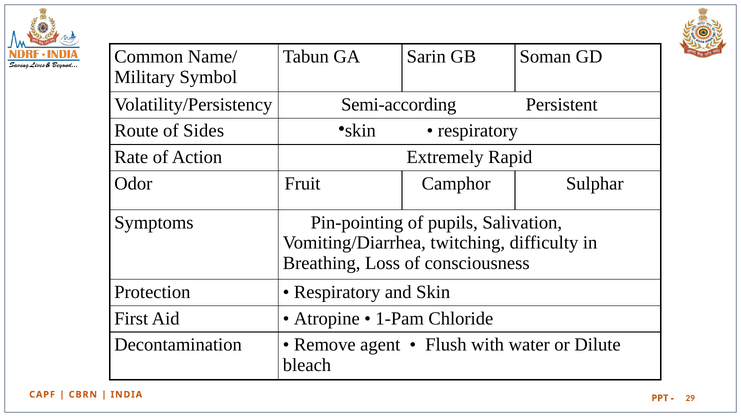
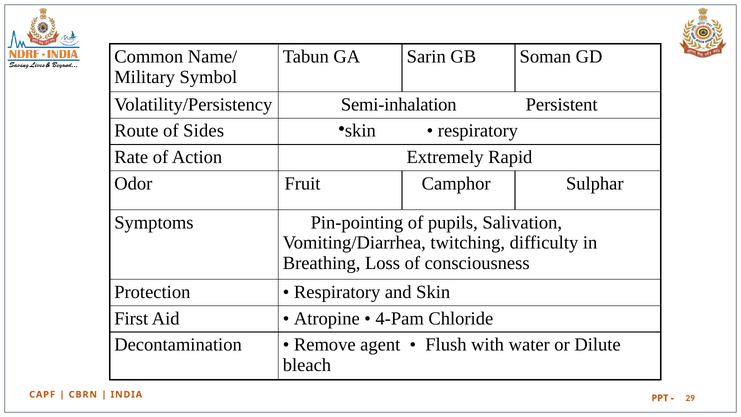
Semi-according: Semi-according -> Semi-inhalation (399, 105)
1-Pam: 1-Pam -> 4-Pam (400, 318)
